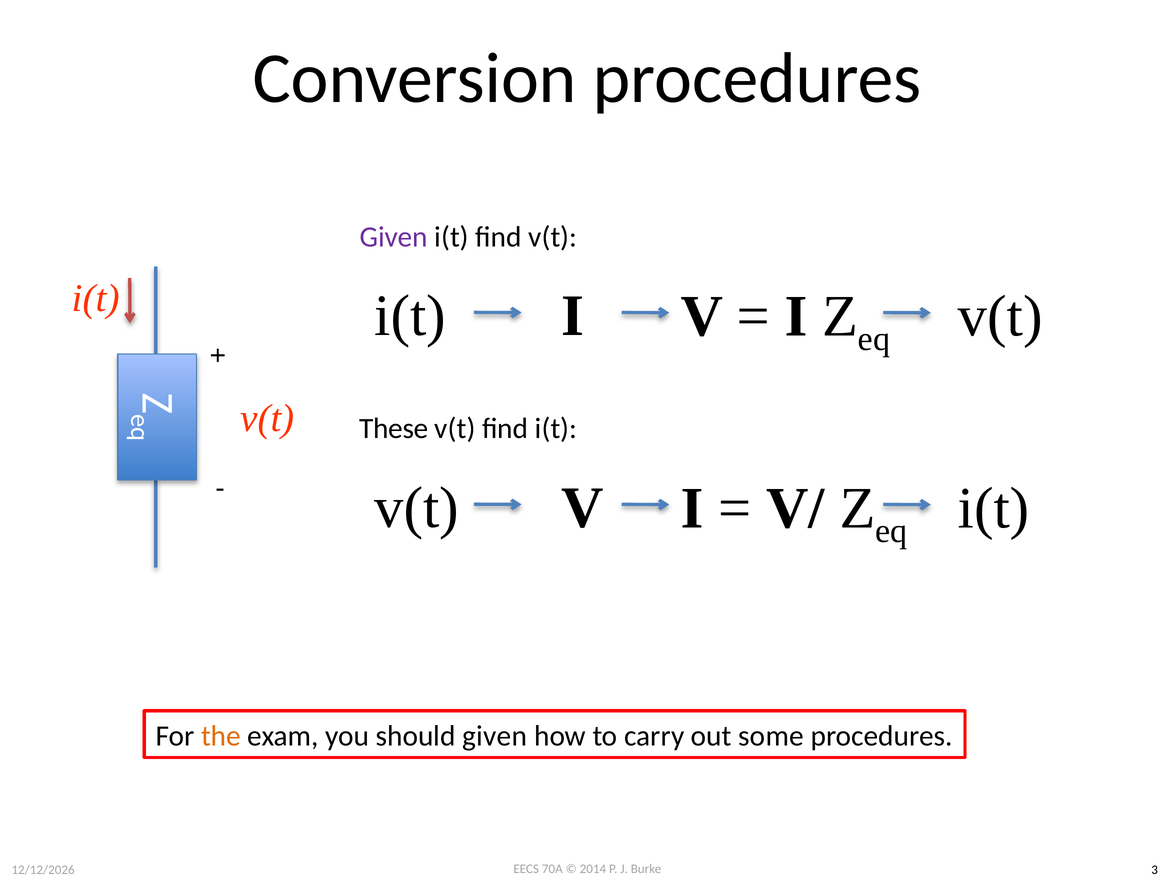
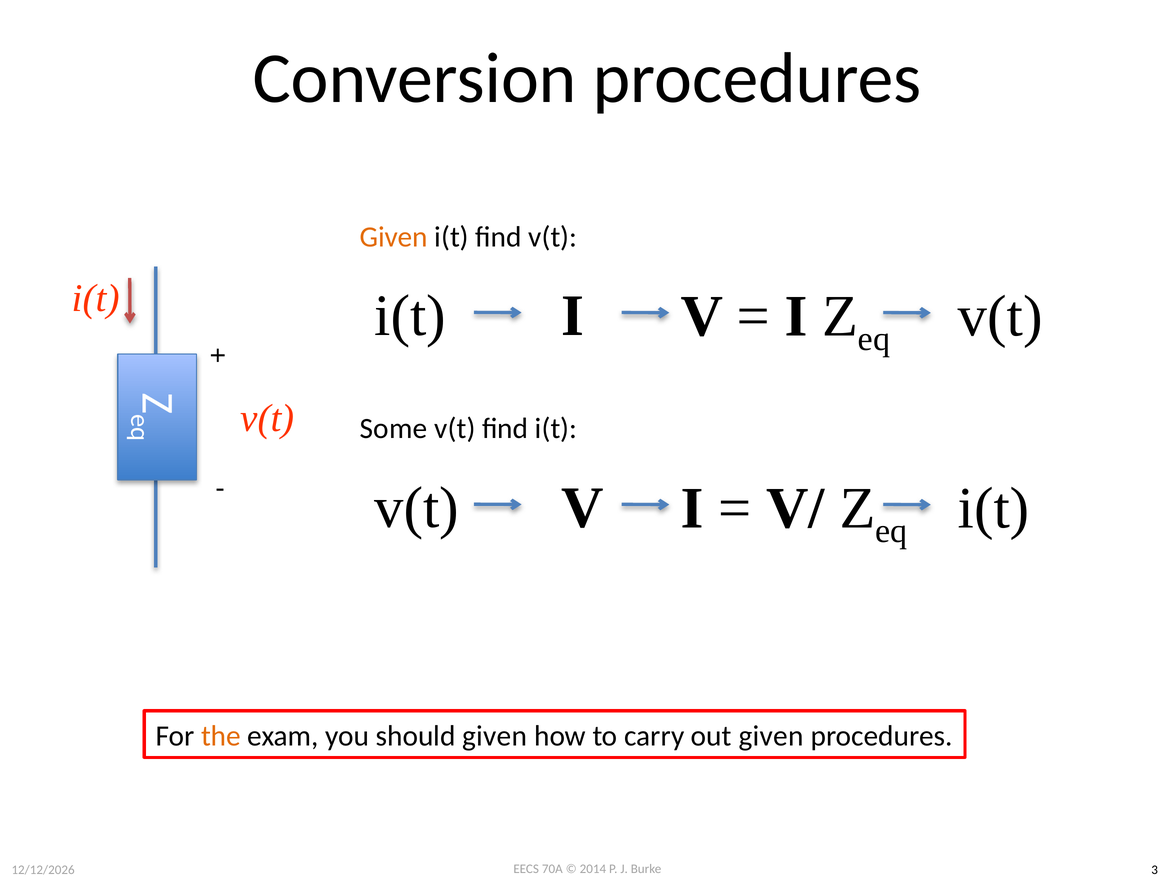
Given colour: purple -> orange (394, 237)
These: These -> Some (394, 428)
out some: some -> given (771, 736)
